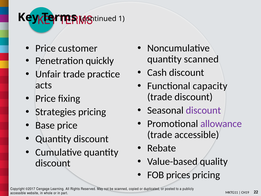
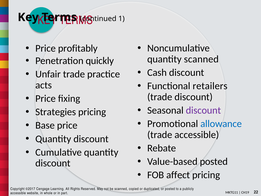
customer: customer -> profitably (78, 48)
capacity: capacity -> retailers (210, 86)
allowance colour: purple -> blue (221, 124)
Value-based quality: quality -> posted (214, 161)
prices: prices -> affect (178, 175)
